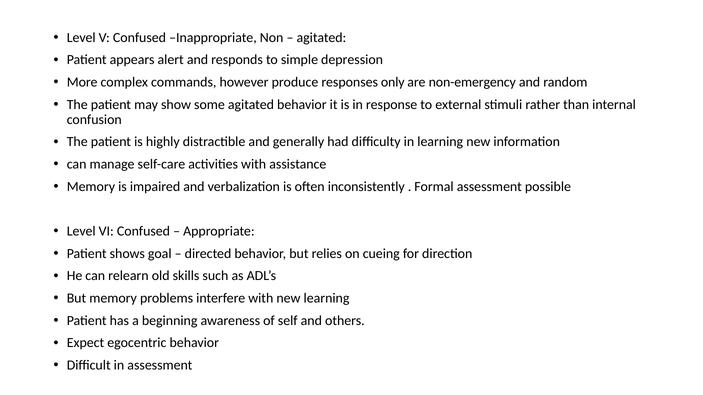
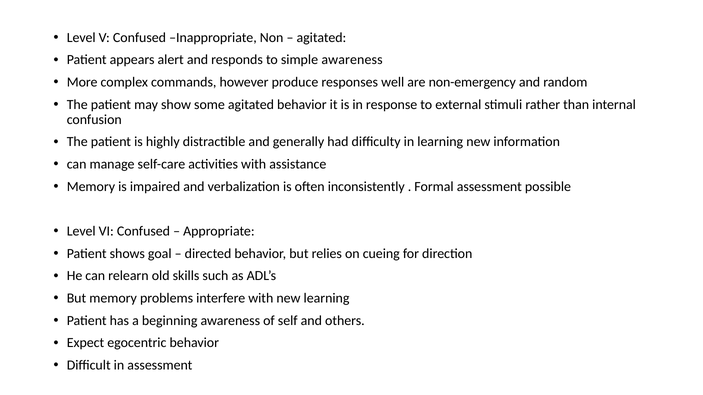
simple depression: depression -> awareness (352, 60)
only: only -> well (393, 82)
